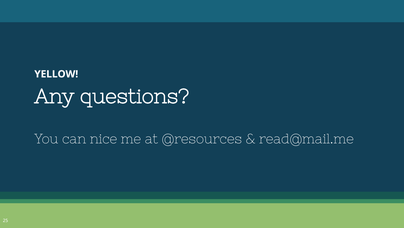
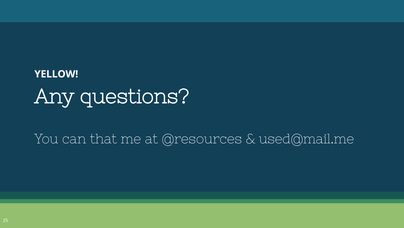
nice: nice -> that (103, 139)
read@mail.me: read@mail.me -> used@mail.me (306, 139)
